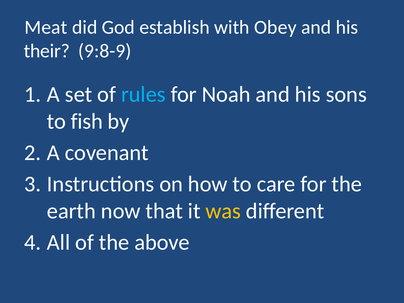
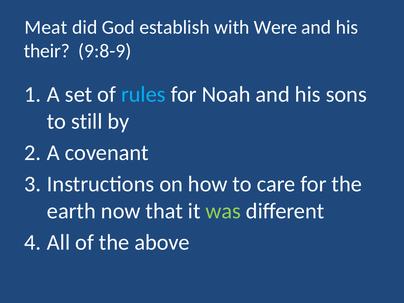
Obey: Obey -> Were (276, 27)
fish: fish -> still (87, 121)
was colour: yellow -> light green (223, 211)
